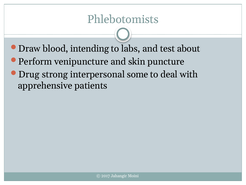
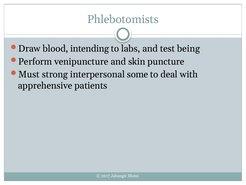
about: about -> being (189, 48)
Drug: Drug -> Must (29, 74)
